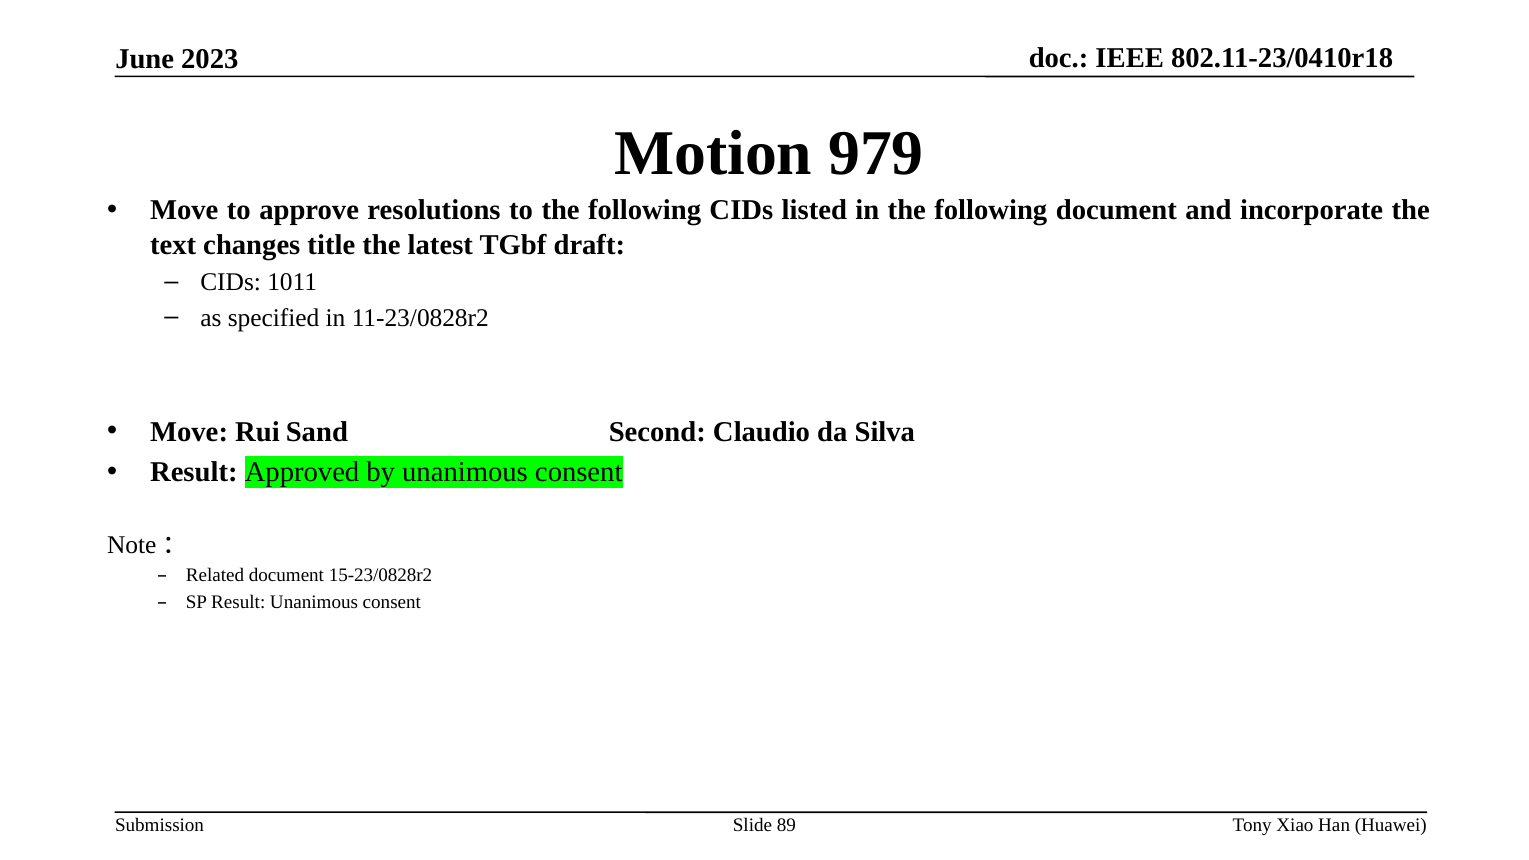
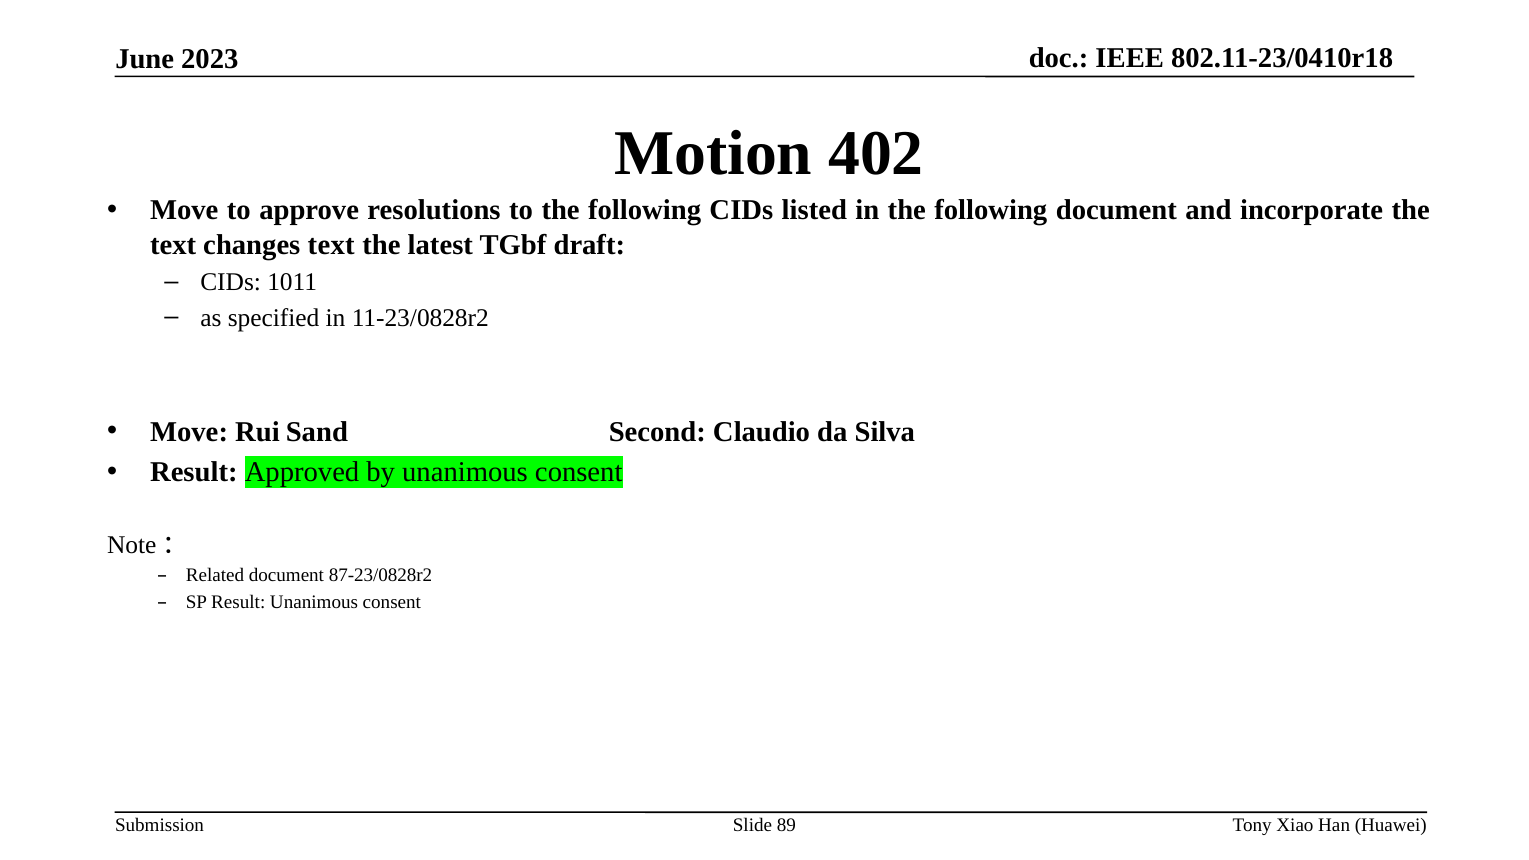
979: 979 -> 402 (876, 154)
changes title: title -> text (331, 245)
15-23/0828r2: 15-23/0828r2 -> 87-23/0828r2 (380, 575)
